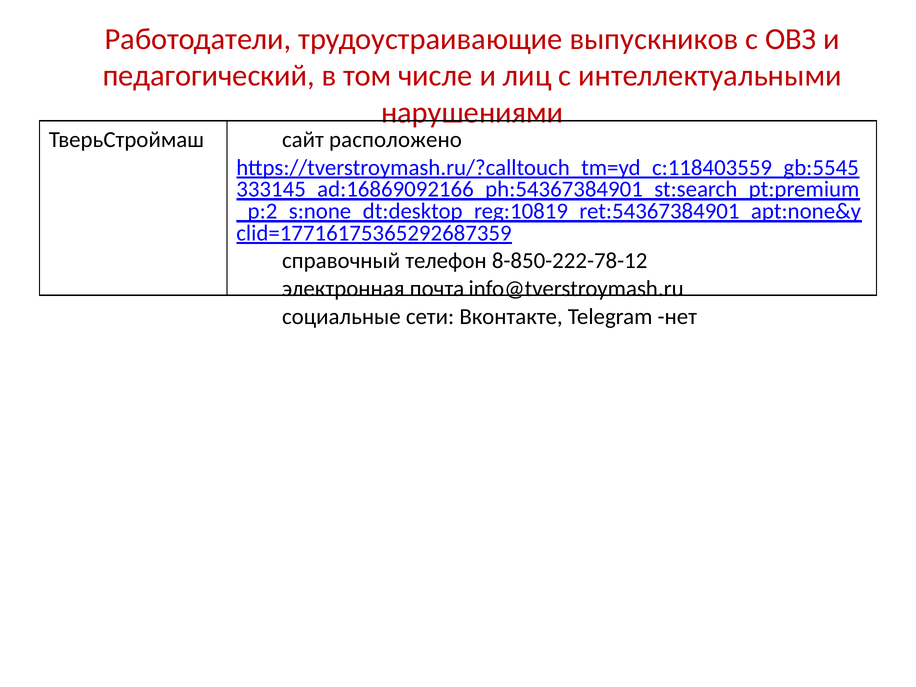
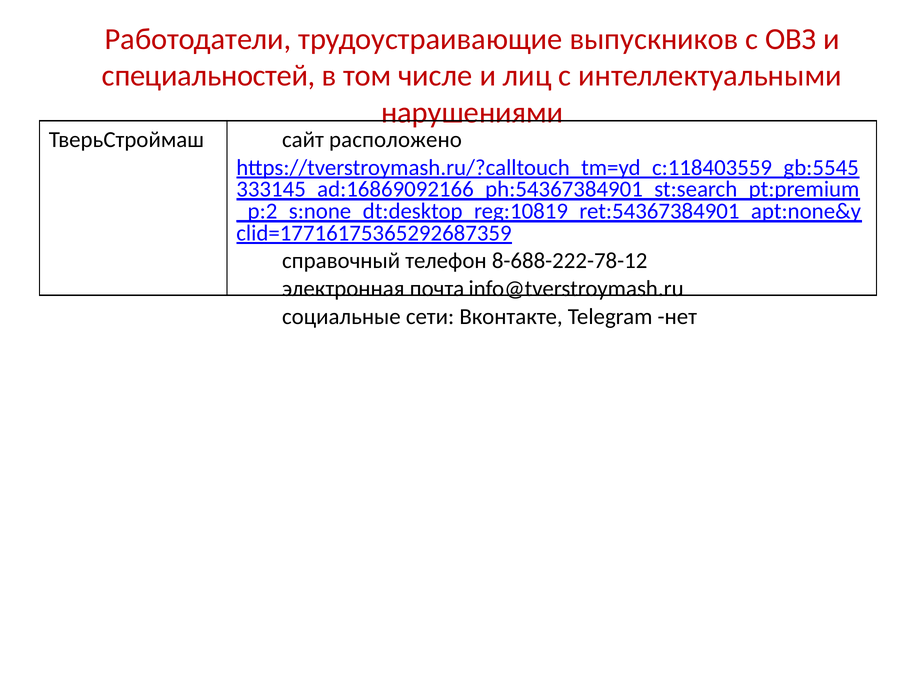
педагогический: педагогический -> специальностей (209, 76)
8-850-222-78-12: 8-850-222-78-12 -> 8-688-222-78-12 (570, 261)
